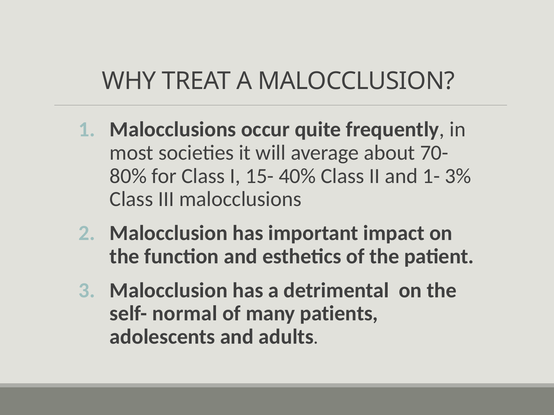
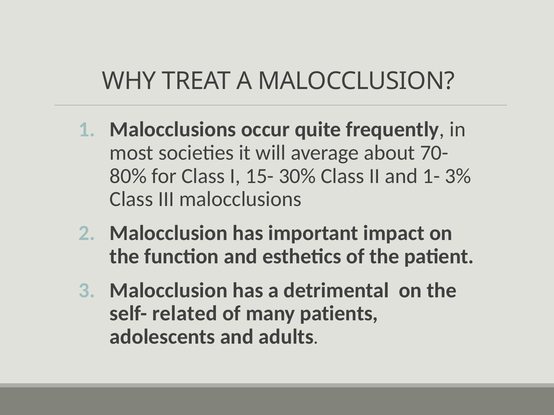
40%: 40% -> 30% (297, 176)
normal: normal -> related (185, 314)
